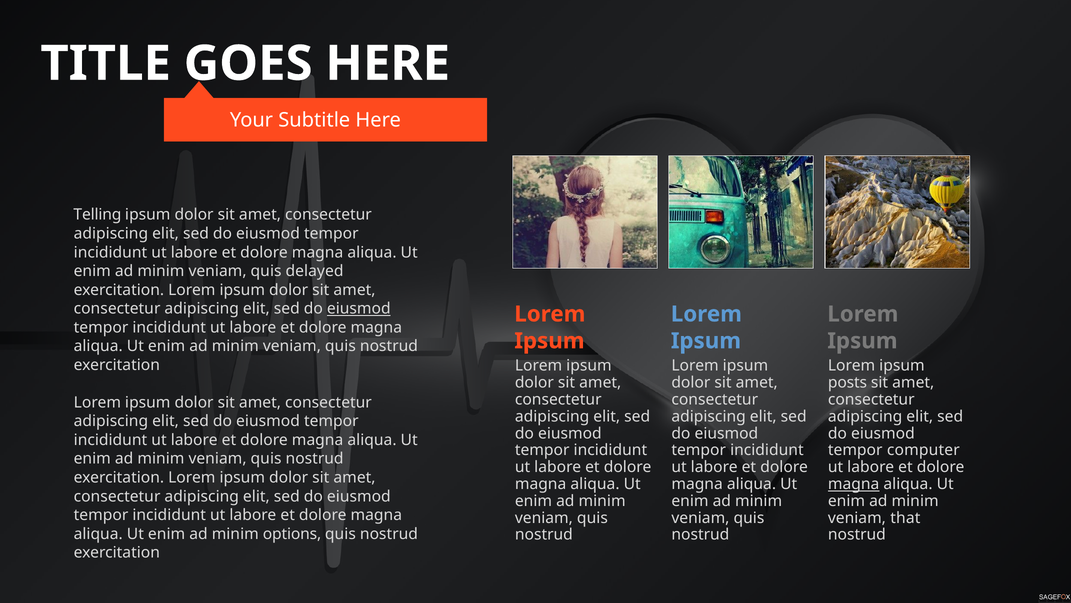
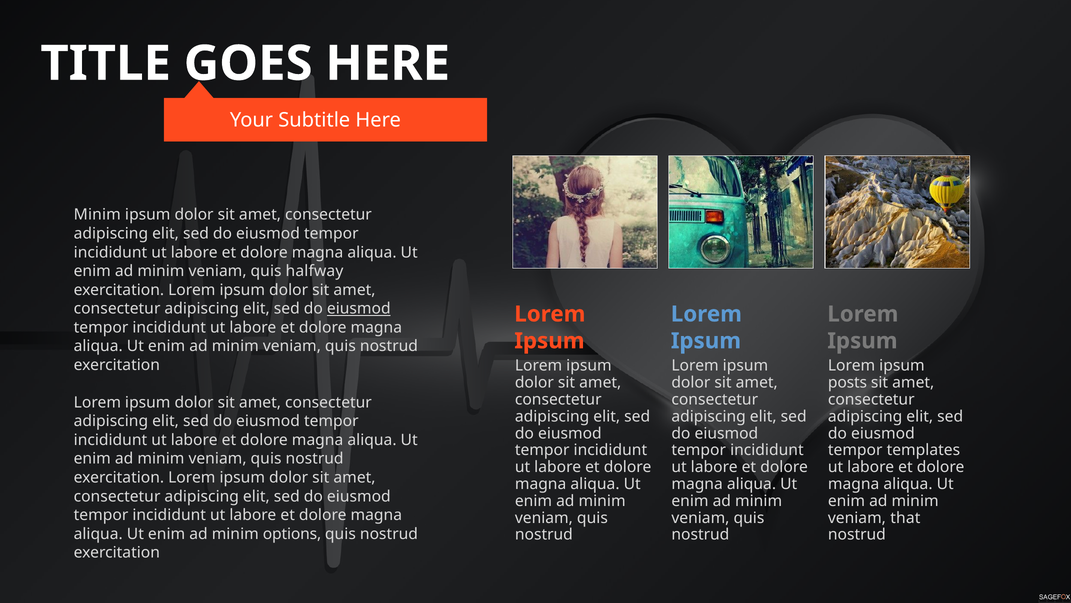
Telling: Telling -> Minim (97, 215)
delayed: delayed -> halfway (314, 271)
computer: computer -> templates (923, 450)
magna underline: present -> none (854, 484)
